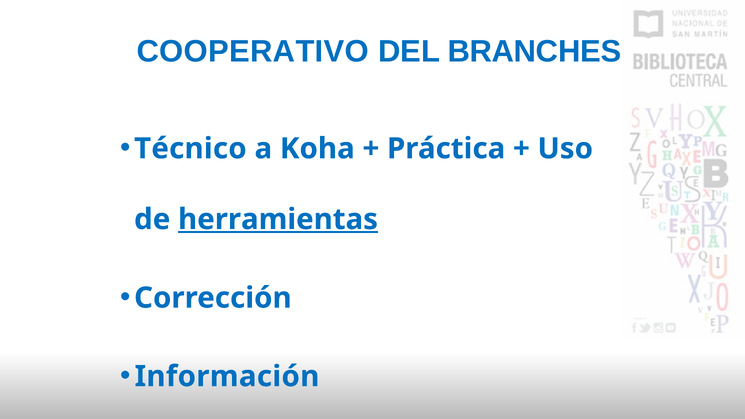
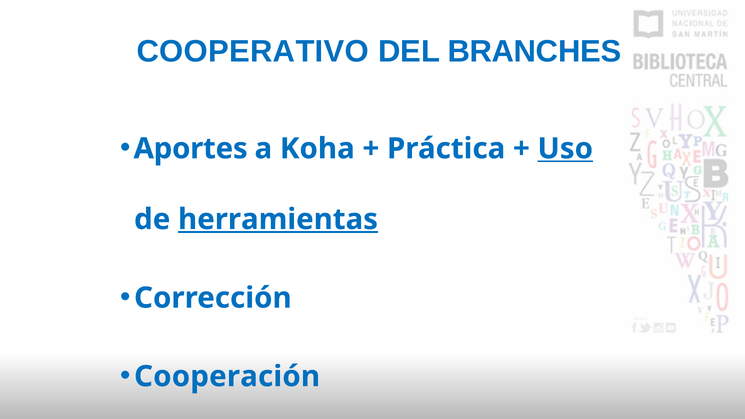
Técnico: Técnico -> Aportes (191, 149)
Uso underline: none -> present (565, 149)
Información: Información -> Cooperación (227, 377)
